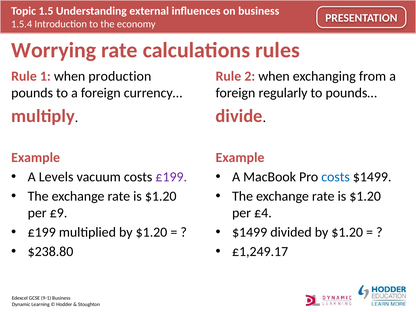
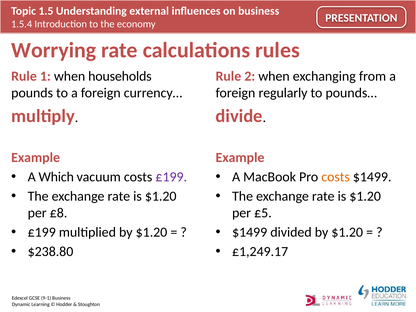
production: production -> households (120, 76)
Levels: Levels -> Which (56, 177)
costs colour: blue -> orange (336, 177)
£9: £9 -> £8 (59, 213)
£4: £4 -> £5 (263, 213)
